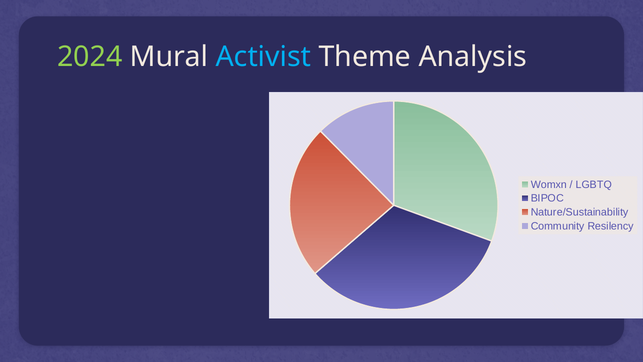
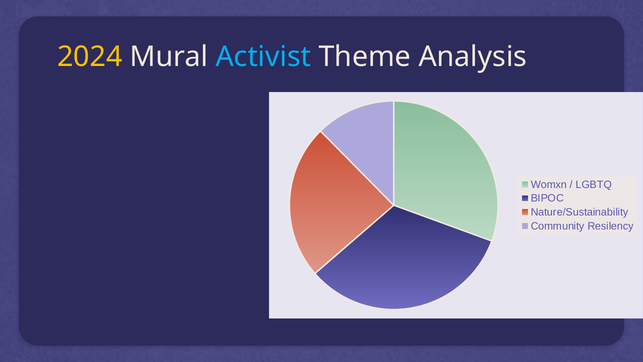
2024 colour: light green -> yellow (90, 57)
